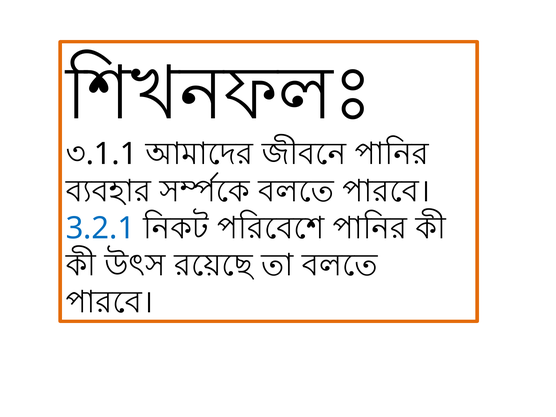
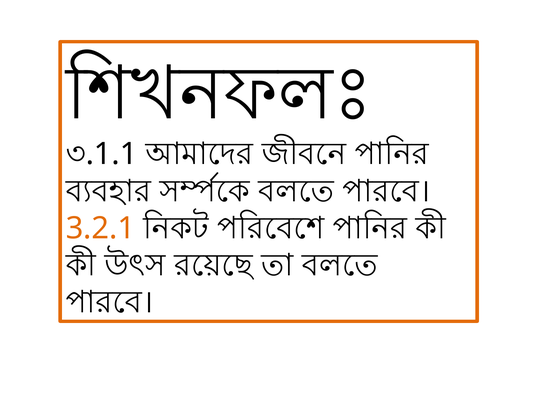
3.2.1 colour: blue -> orange (100, 228)
